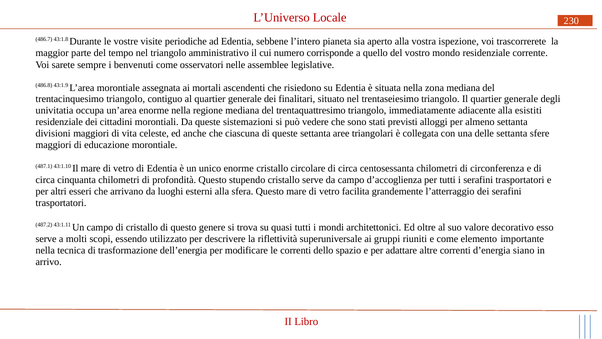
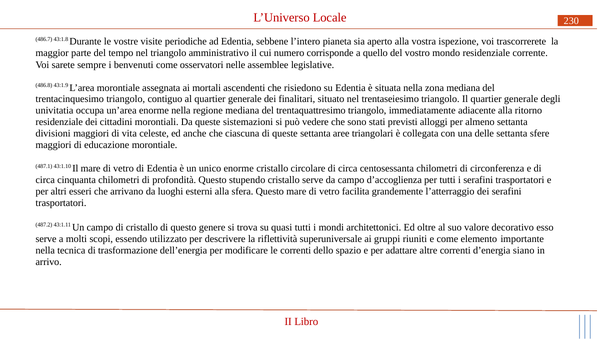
esistiti: esistiti -> ritorno (528, 111)
